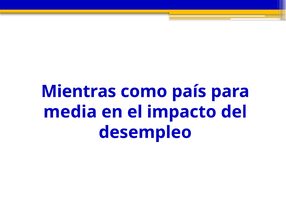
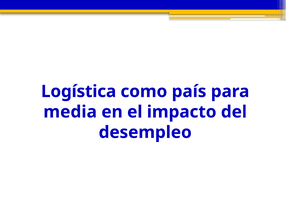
Mientras: Mientras -> Logística (79, 92)
